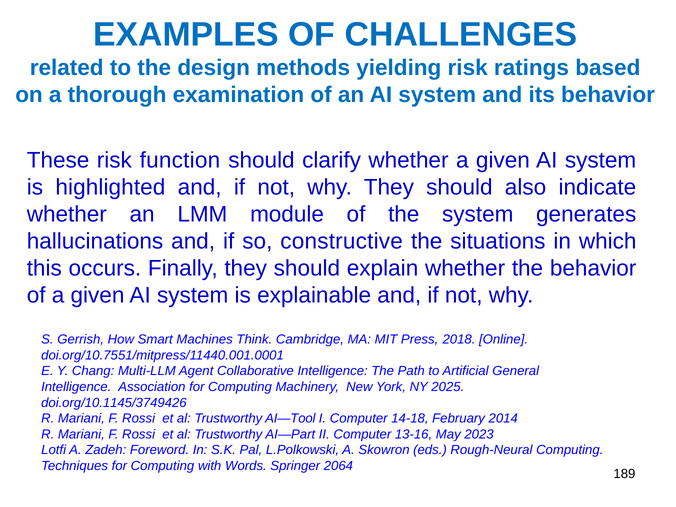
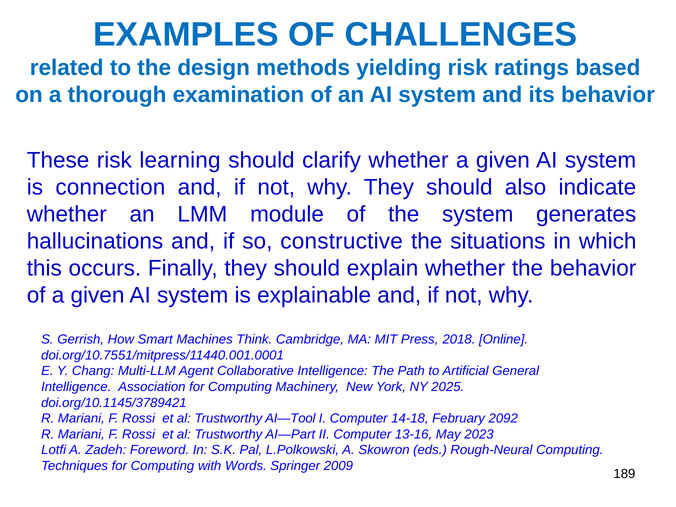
function: function -> learning (180, 160)
highlighted: highlighted -> connection (110, 187)
doi.org/10.1145/3749426: doi.org/10.1145/3749426 -> doi.org/10.1145/3789421 (114, 403)
2014: 2014 -> 2092 (503, 419)
2064: 2064 -> 2009 (338, 466)
